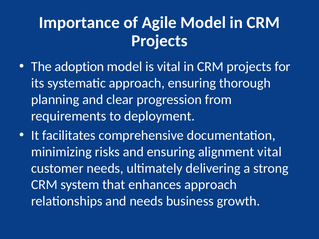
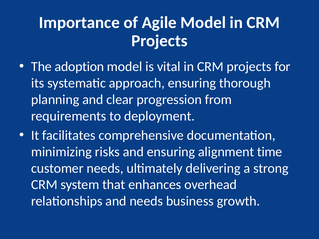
alignment vital: vital -> time (270, 152)
enhances approach: approach -> overhead (211, 185)
